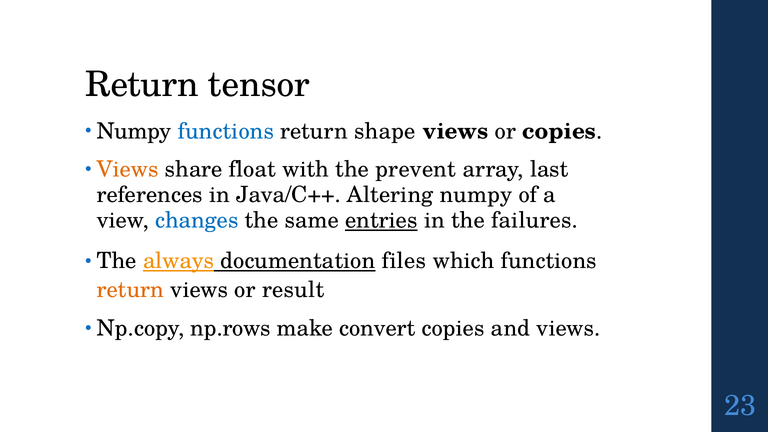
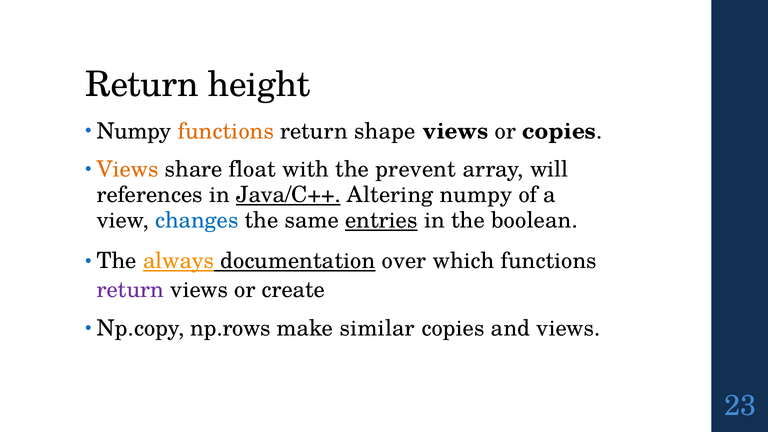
tensor: tensor -> height (259, 84)
functions colour: blue -> orange (226, 131)
last: last -> will (549, 169)
Java/C++ underline: none -> present (288, 195)
failures: failures -> boolean (535, 221)
files: files -> over (404, 261)
return colour: orange -> purple (130, 290)
result: result -> create (293, 290)
convert: convert -> similar (377, 328)
